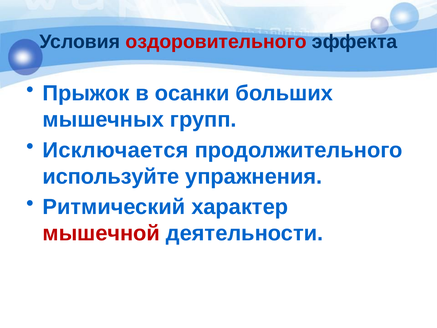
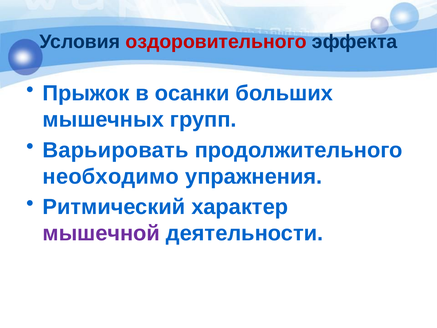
Исключается: Исключается -> Варьировать (116, 150)
используйте: используйте -> необходимо (111, 176)
мышечной colour: red -> purple (101, 233)
